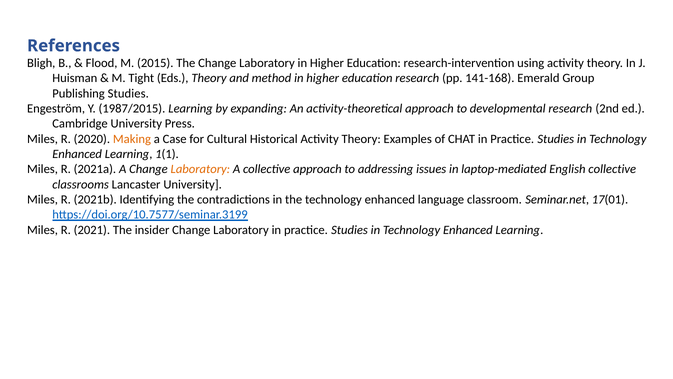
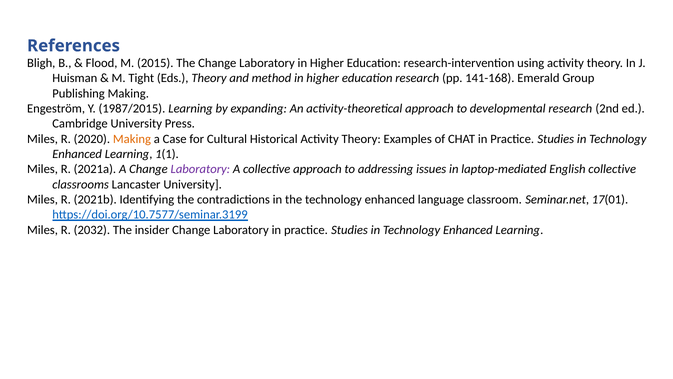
Publishing Studies: Studies -> Making (128, 93)
Laboratory colour: orange -> purple (200, 169)
2021: 2021 -> 2032 (92, 230)
